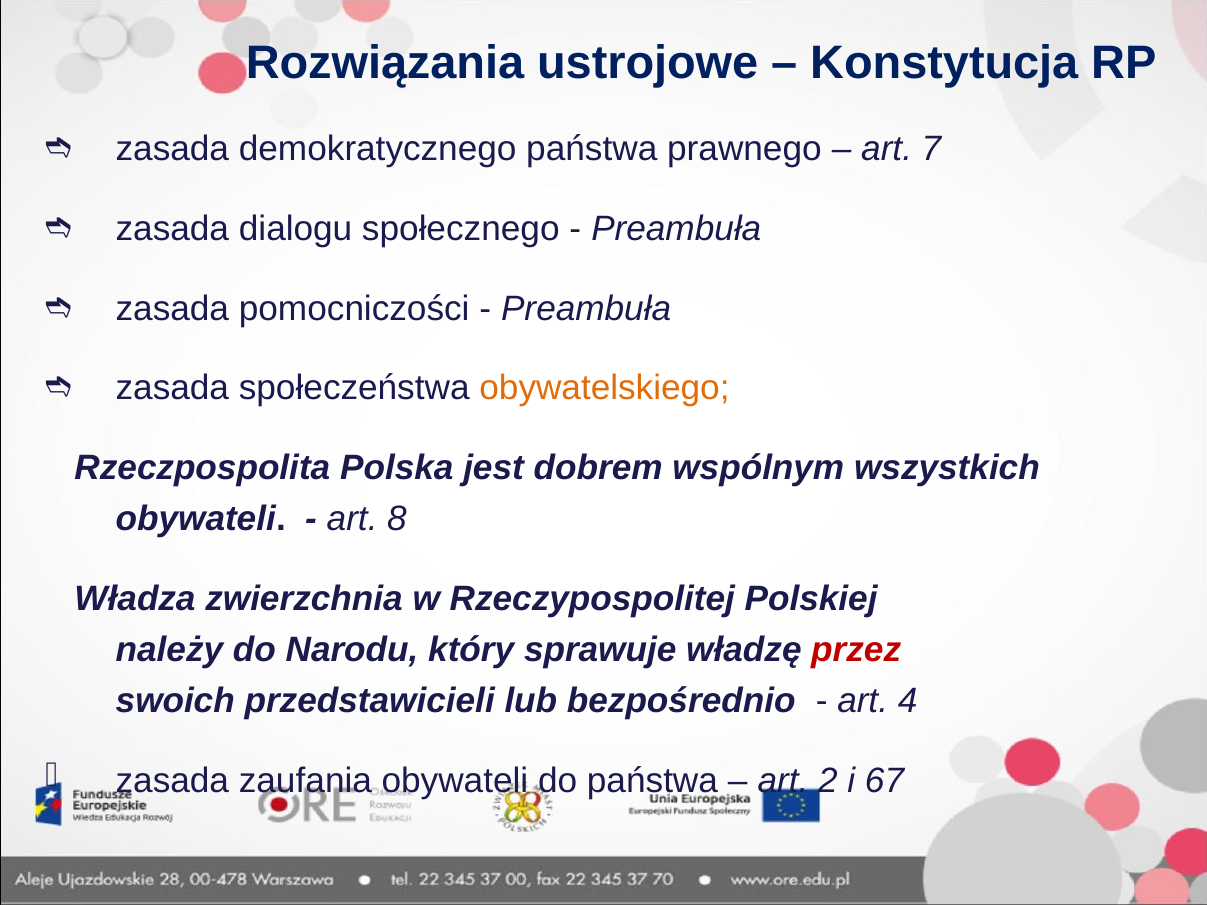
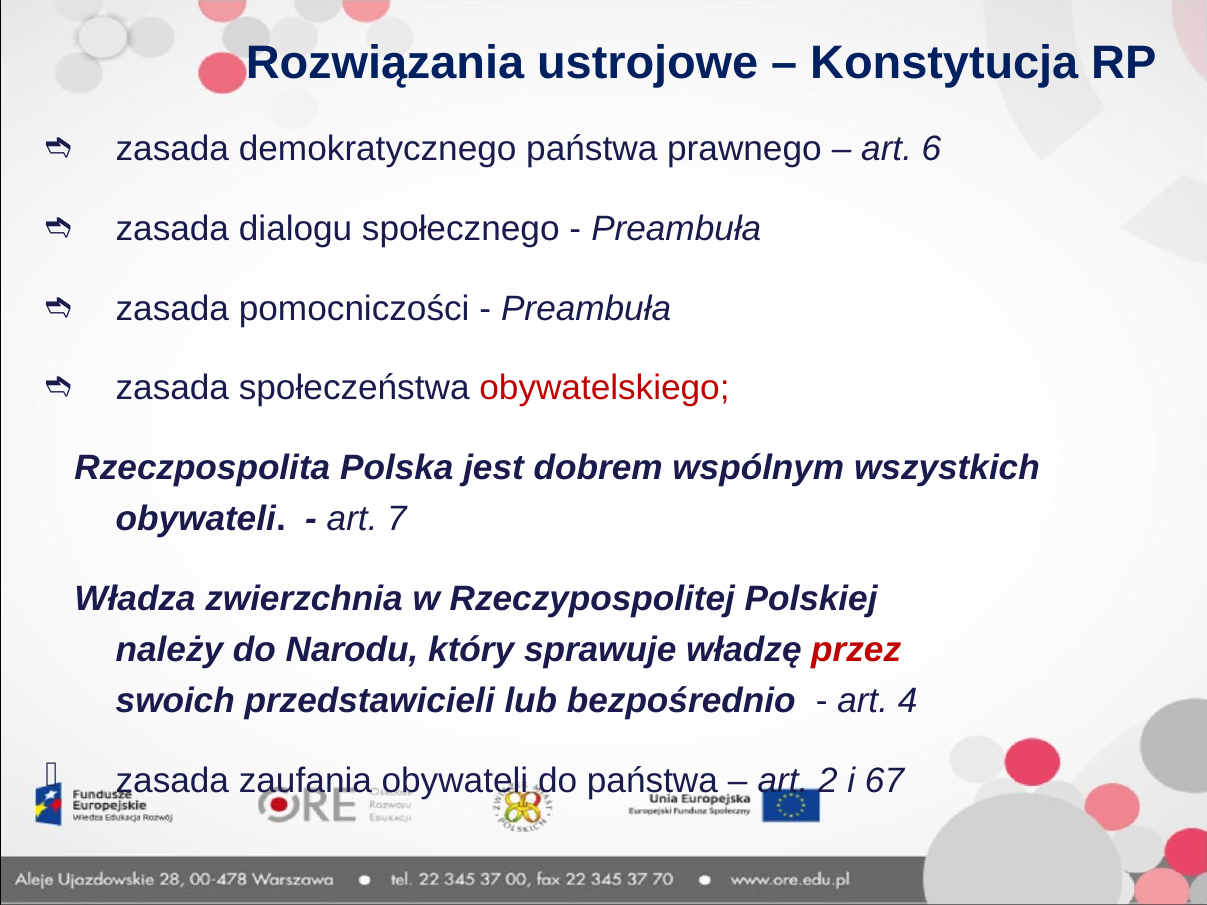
7: 7 -> 6 (931, 149)
obywatelskiego colour: orange -> red (604, 388)
8: 8 -> 7 (397, 519)
